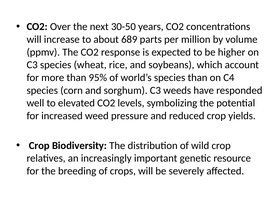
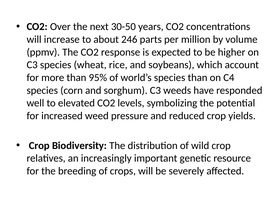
689: 689 -> 246 (129, 39)
